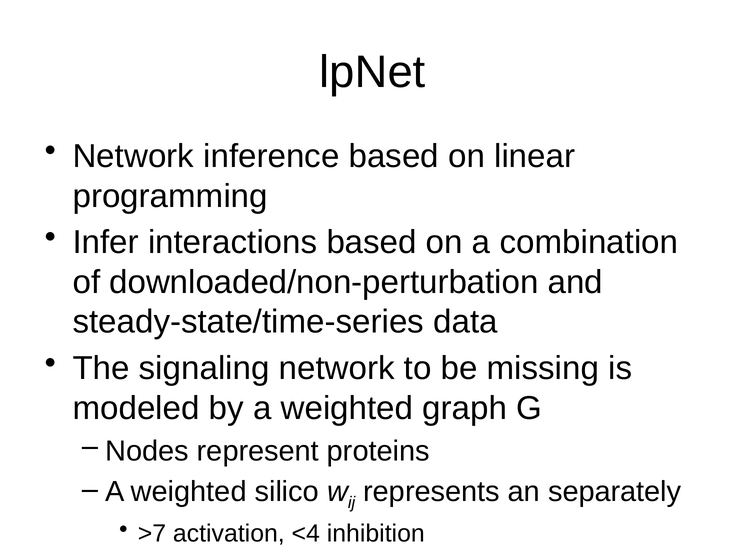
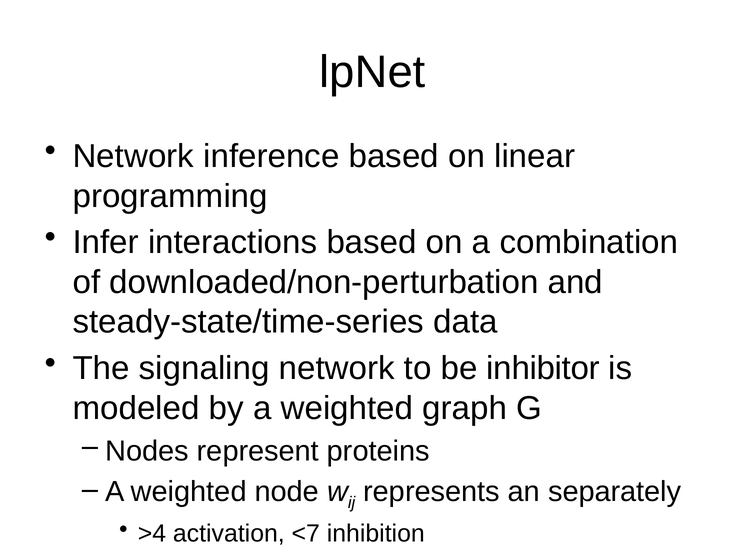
missing: missing -> inhibitor (543, 368)
silico: silico -> node (287, 491)
>7: >7 -> >4 (152, 533)
<4: <4 -> <7 (306, 533)
